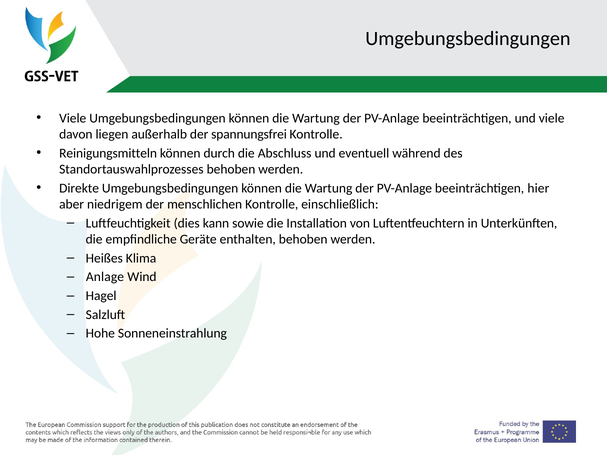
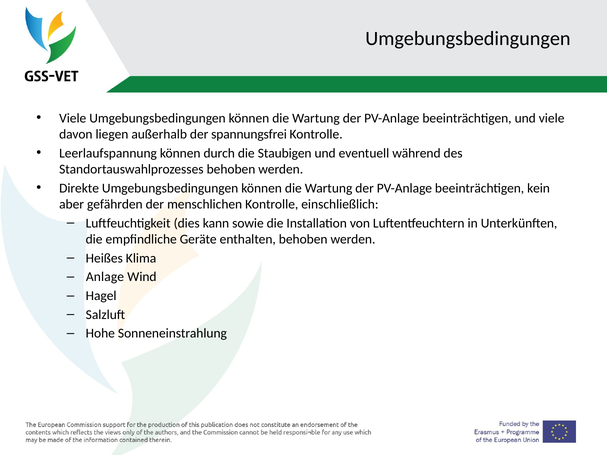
Reinigungsmitteln: Reinigungsmitteln -> Leerlaufspannung (108, 153)
Abschluss: Abschluss -> Staubigen (285, 153)
hier: hier -> kein (539, 188)
niedrigem: niedrigem -> gefährden (115, 204)
